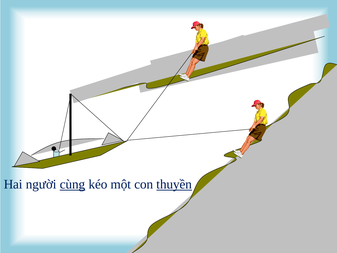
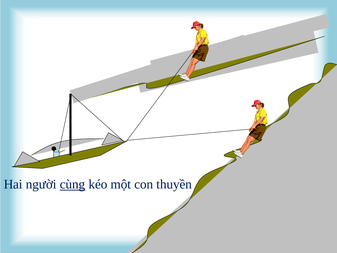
thuyền underline: present -> none (174, 184)
